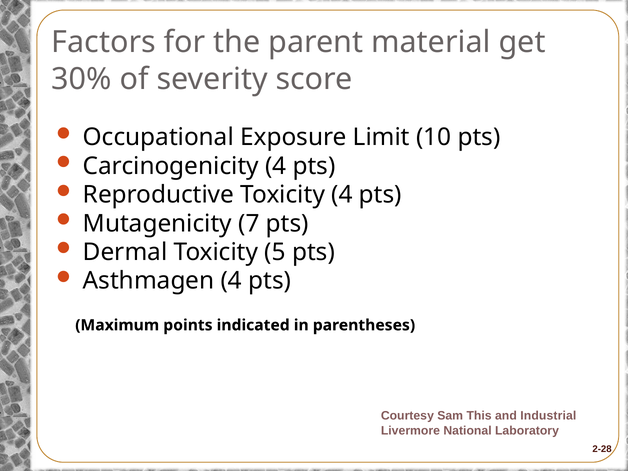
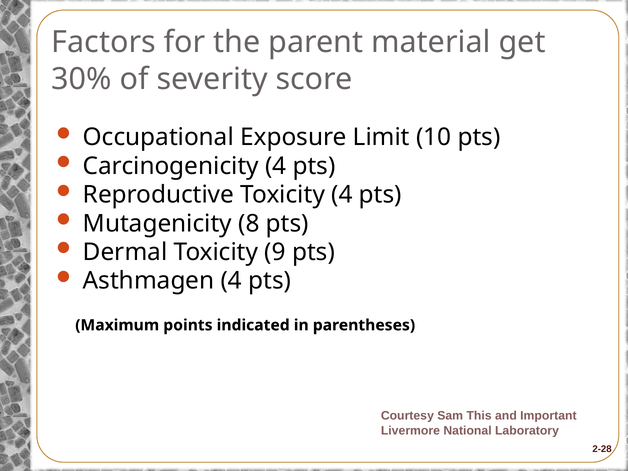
7: 7 -> 8 (249, 223)
5: 5 -> 9 (275, 252)
Industrial: Industrial -> Important (548, 416)
